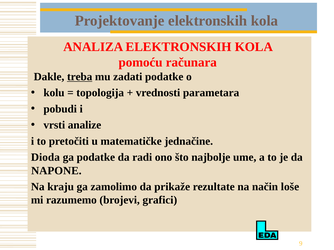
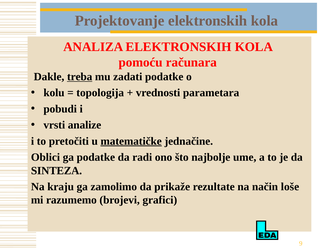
matematičke underline: none -> present (131, 141)
Dioda: Dioda -> Oblici (45, 158)
NAPONE: NAPONE -> SINTEZA (56, 171)
